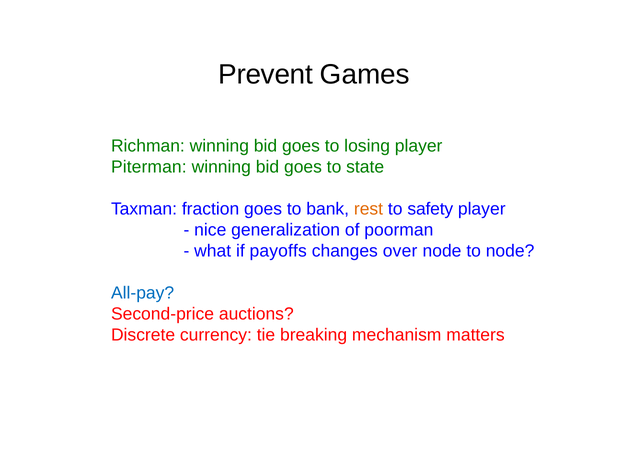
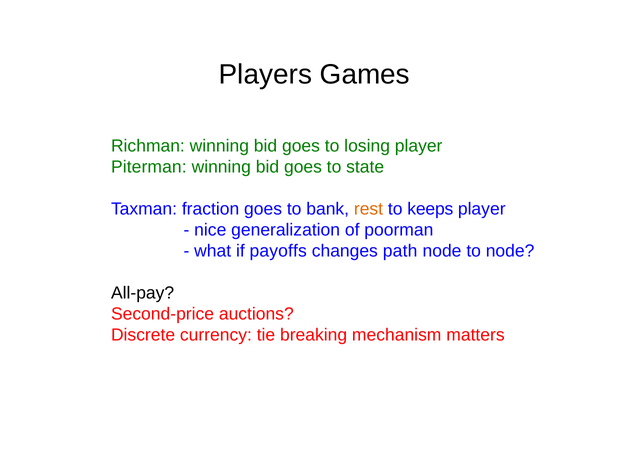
Prevent: Prevent -> Players (265, 74)
safety: safety -> keeps (430, 209)
over: over -> path (400, 251)
All-pay colour: blue -> black (143, 293)
